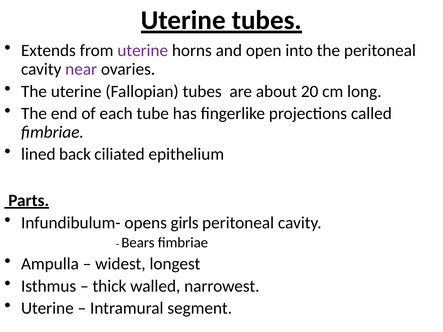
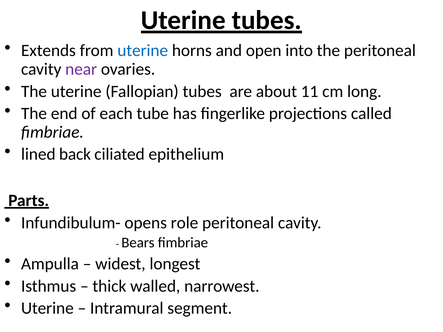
uterine colour: purple -> blue (143, 51)
20: 20 -> 11 (310, 91)
girls: girls -> role (185, 223)
